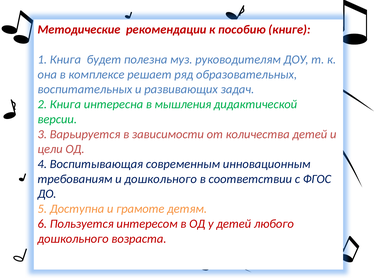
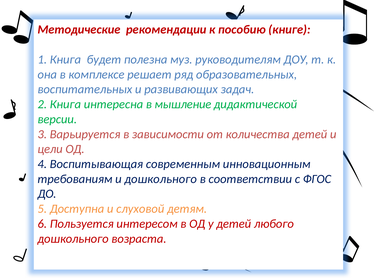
мышления: мышления -> мышление (183, 104)
грамоте: грамоте -> слуховой (140, 209)
